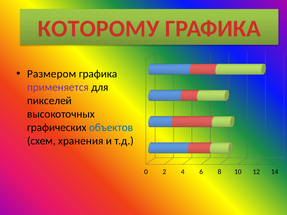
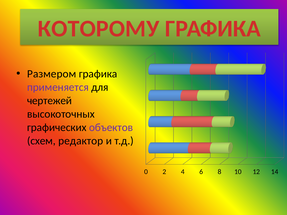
пикселей: пикселей -> чертежей (50, 101)
объектов colour: blue -> purple (111, 128)
хранения: хранения -> редактор (81, 141)
